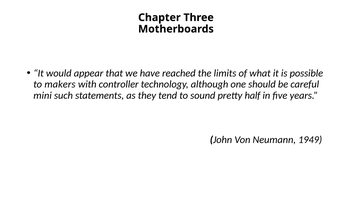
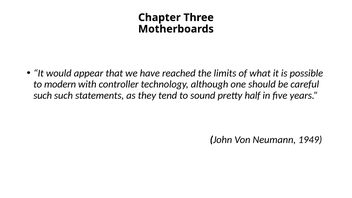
makers: makers -> modern (60, 84)
mini: mini -> such (43, 95)
